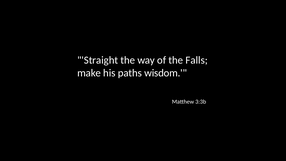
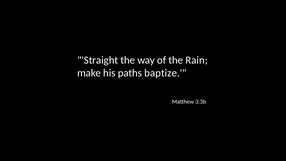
Falls: Falls -> Rain (197, 60)
wisdom: wisdom -> baptize (165, 73)
